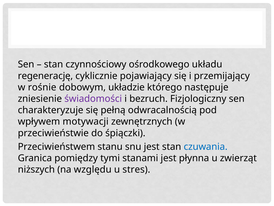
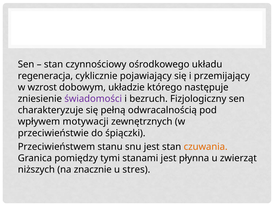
regenerację: regenerację -> regeneracja (45, 76)
rośnie: rośnie -> wzrost (42, 87)
czuwania colour: blue -> orange (206, 146)
względu: względu -> znacznie (93, 169)
